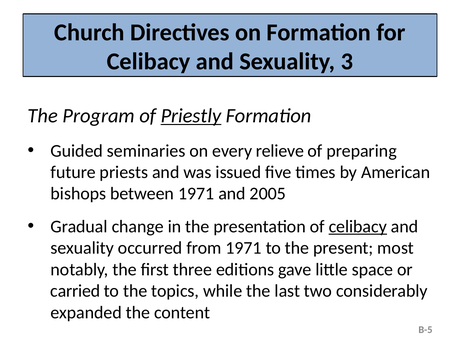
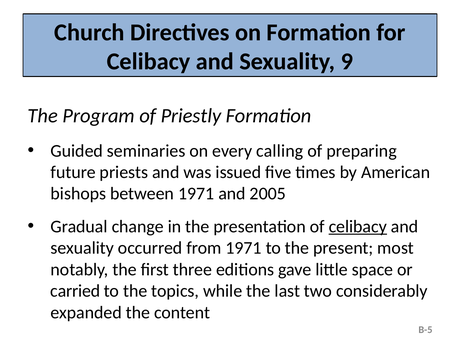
3: 3 -> 9 (347, 62)
Priestly underline: present -> none (191, 116)
relieve: relieve -> calling (280, 151)
